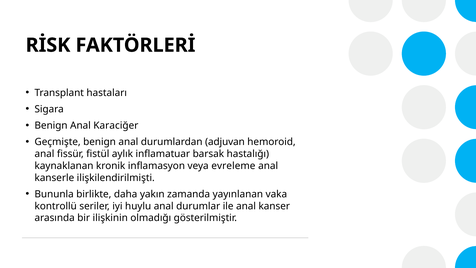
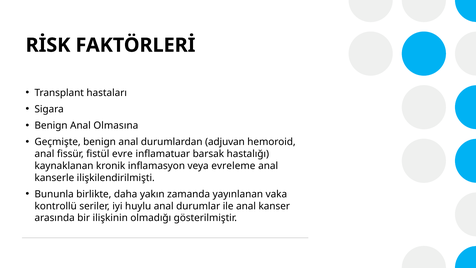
Karaciğer: Karaciğer -> Olmasına (116, 126)
aylık: aylık -> evre (122, 154)
